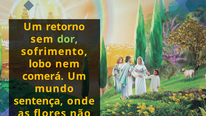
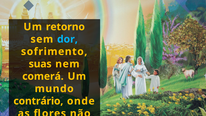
dor colour: light green -> light blue (67, 39)
lobo: lobo -> suas (40, 64)
sentença: sentença -> contrário (38, 101)
